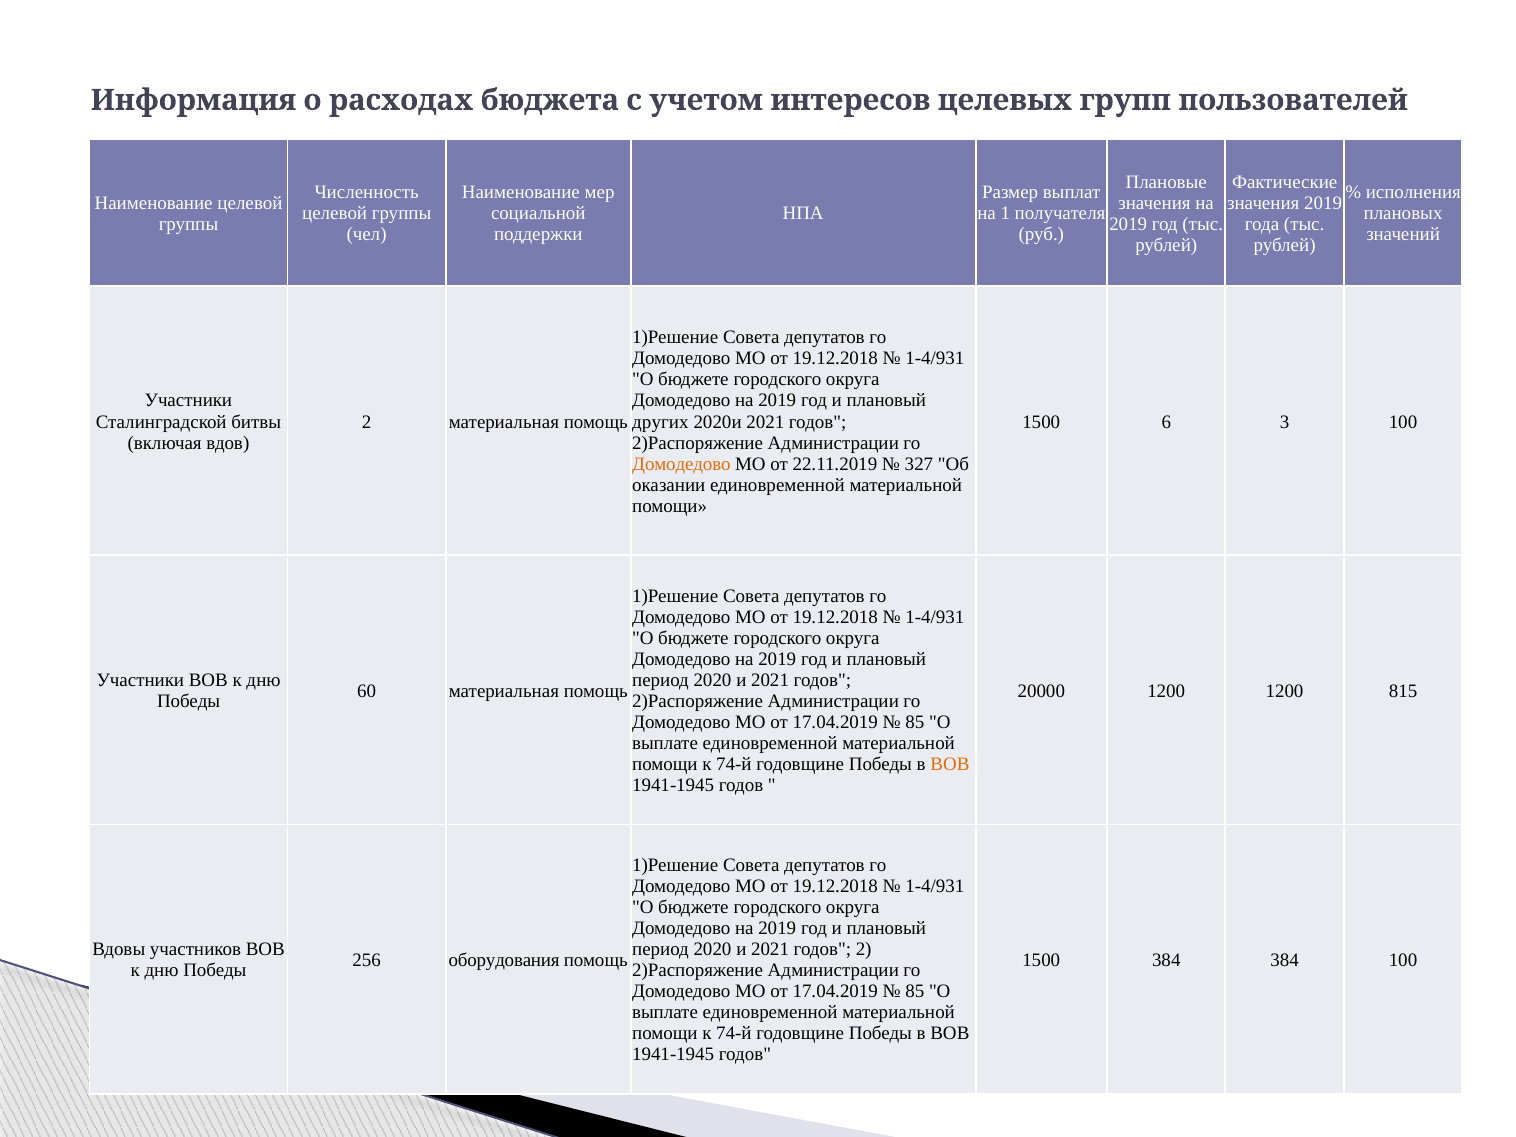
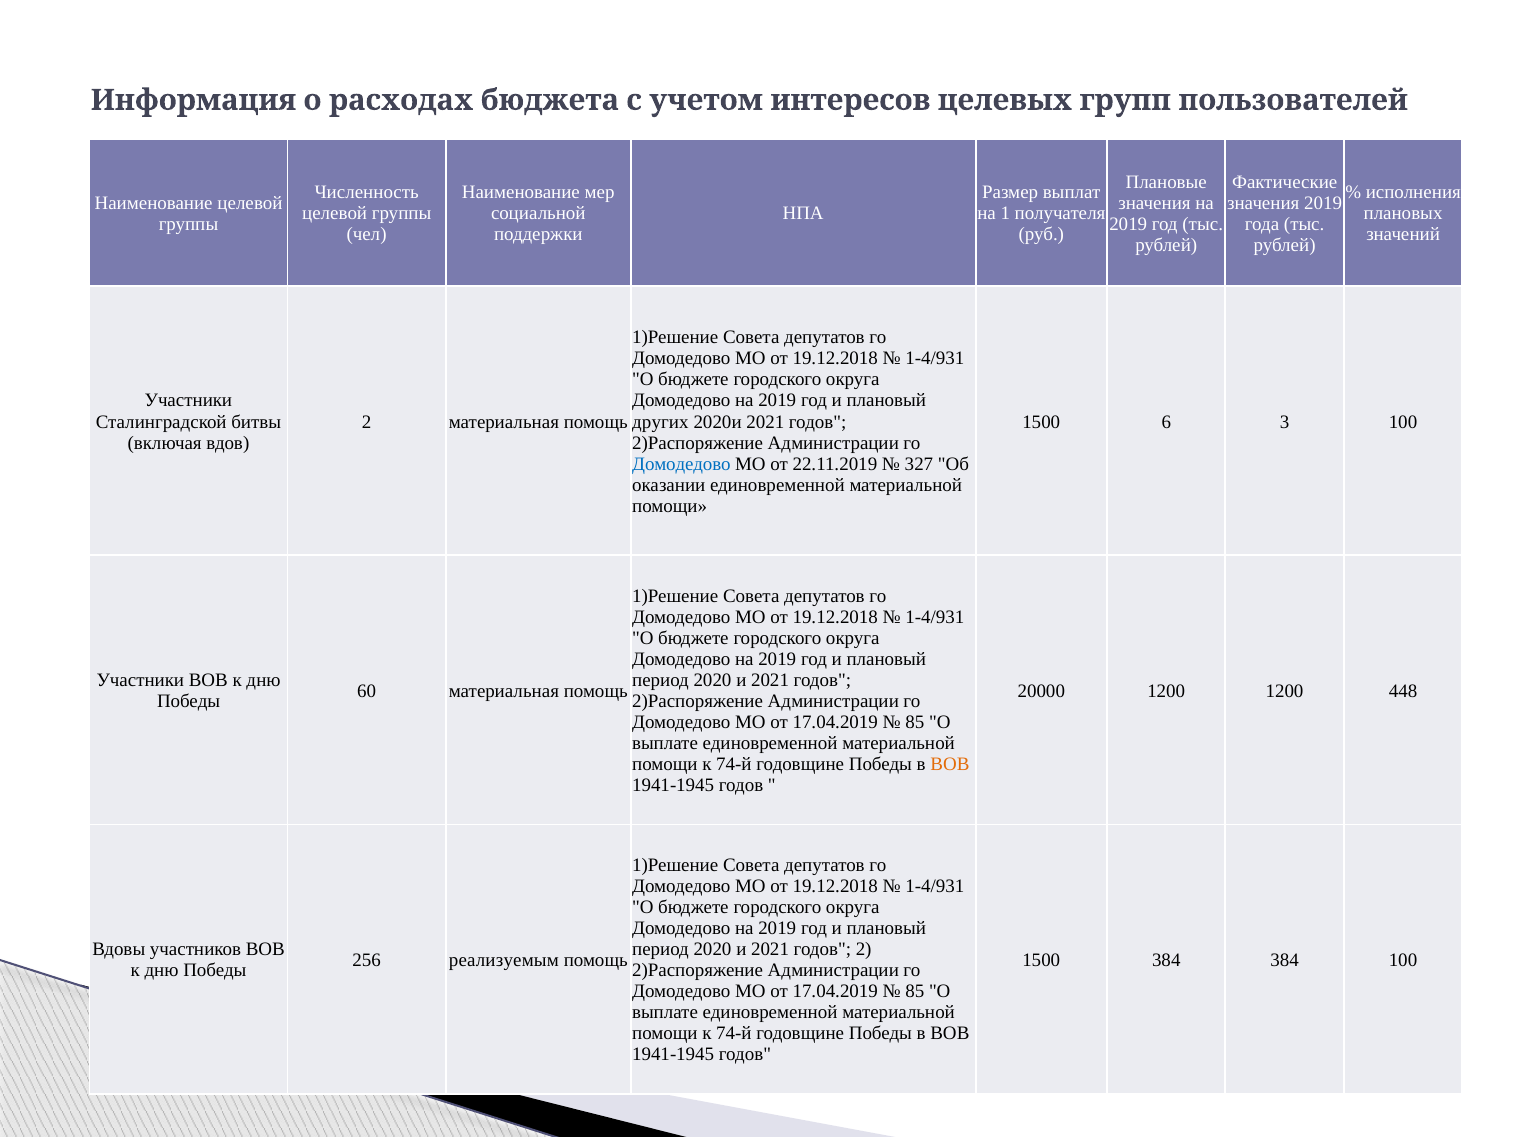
Домодедово colour: orange -> blue (681, 464)
815: 815 -> 448 (1403, 691)
оборудования: оборудования -> реализуемым (504, 960)
